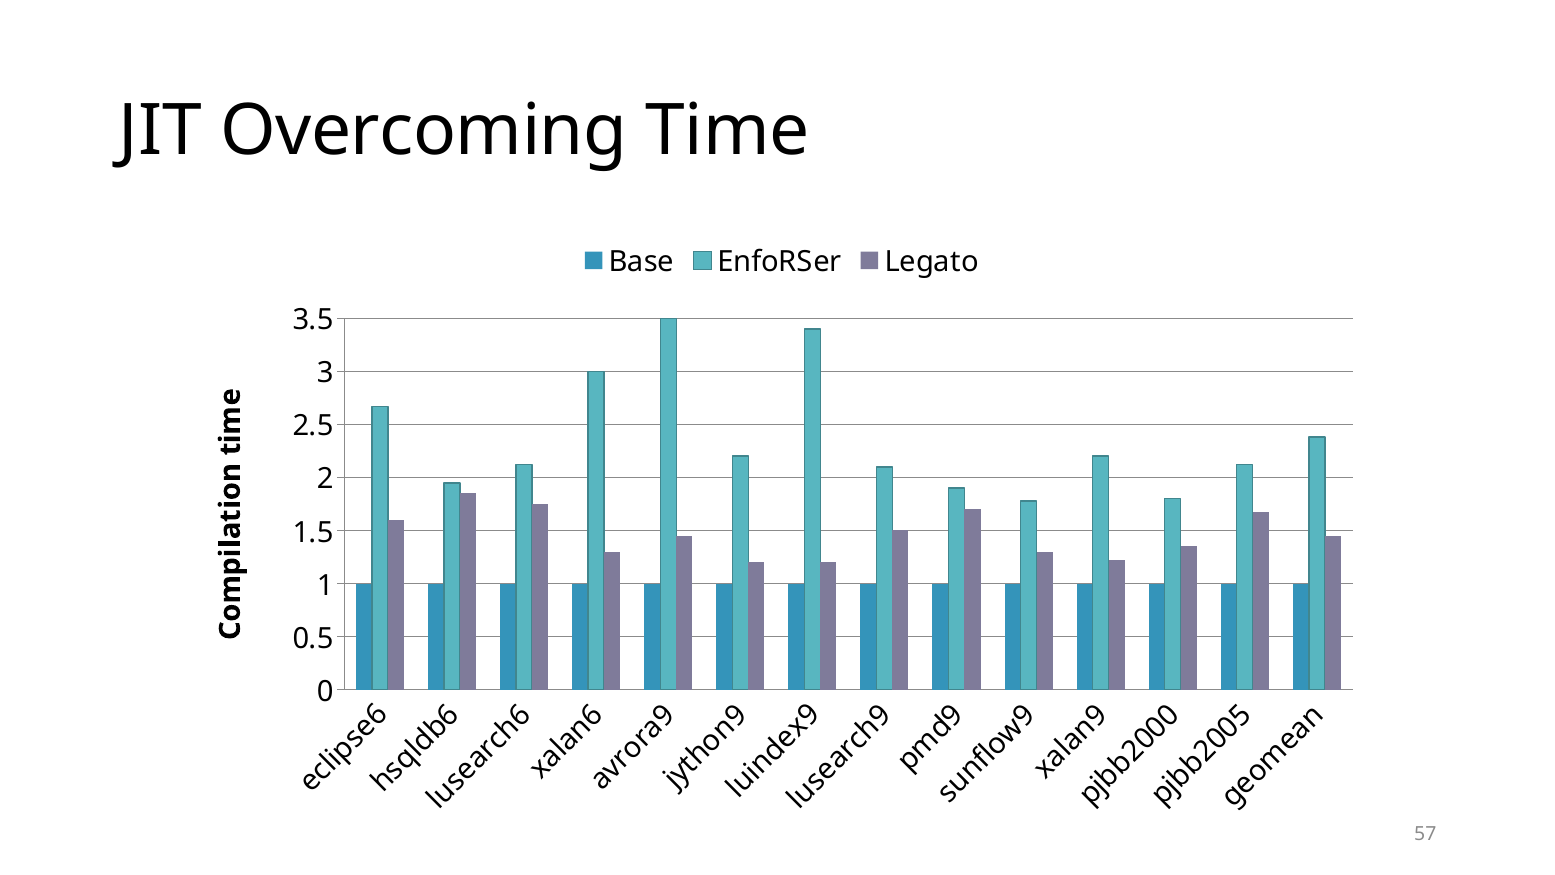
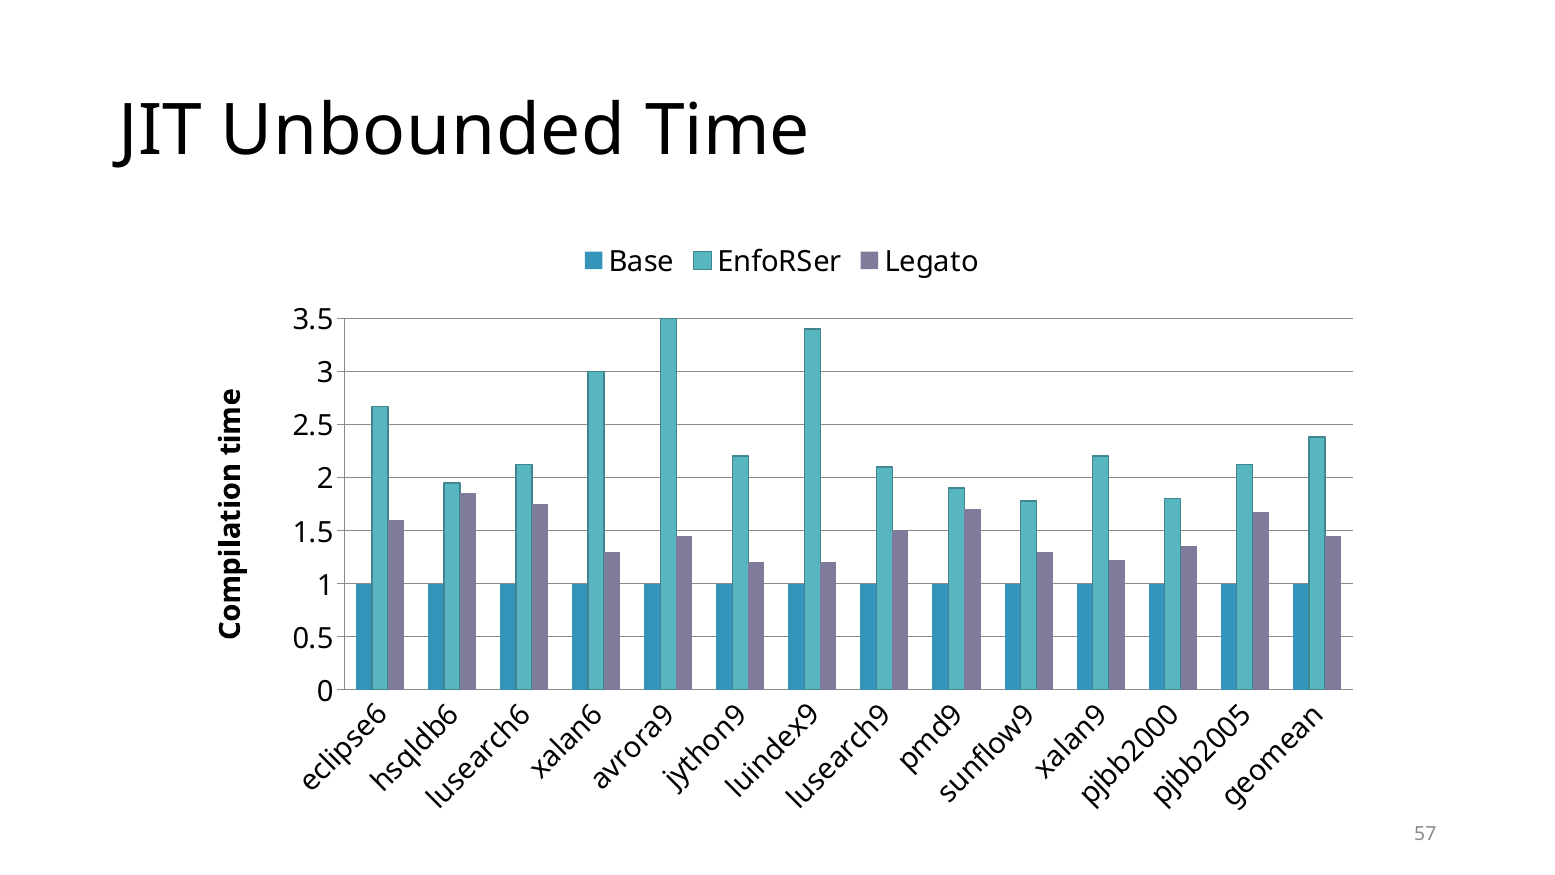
Overcoming: Overcoming -> Unbounded (423, 131)
